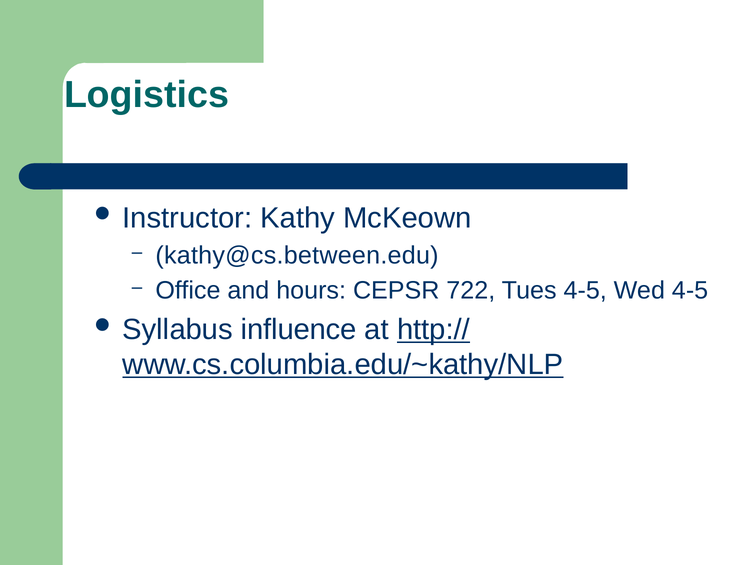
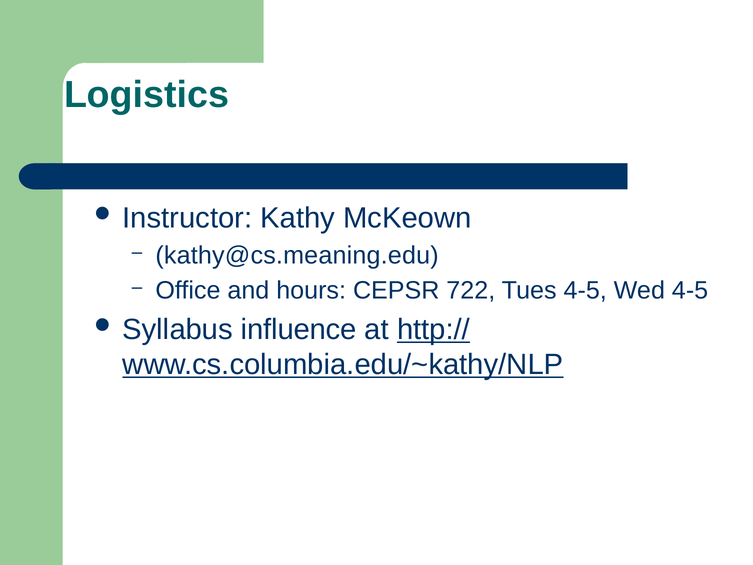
kathy@cs.between.edu: kathy@cs.between.edu -> kathy@cs.meaning.edu (297, 255)
